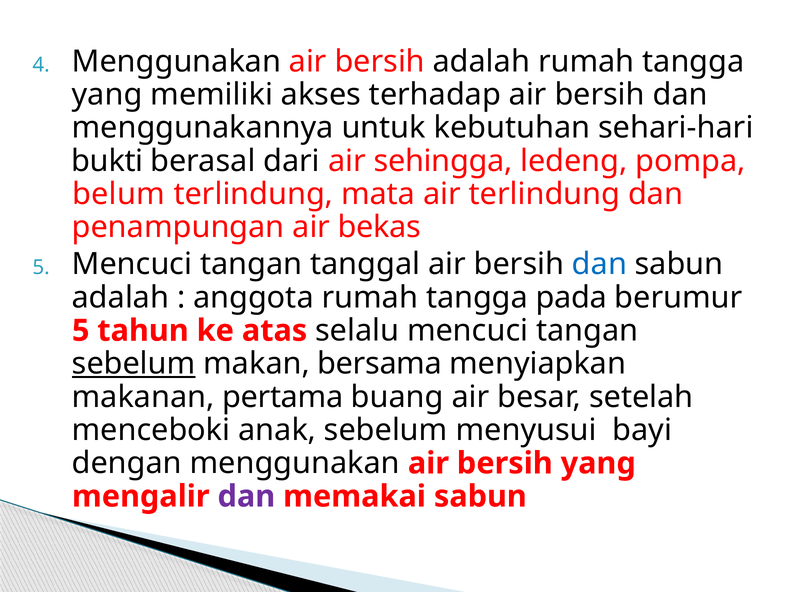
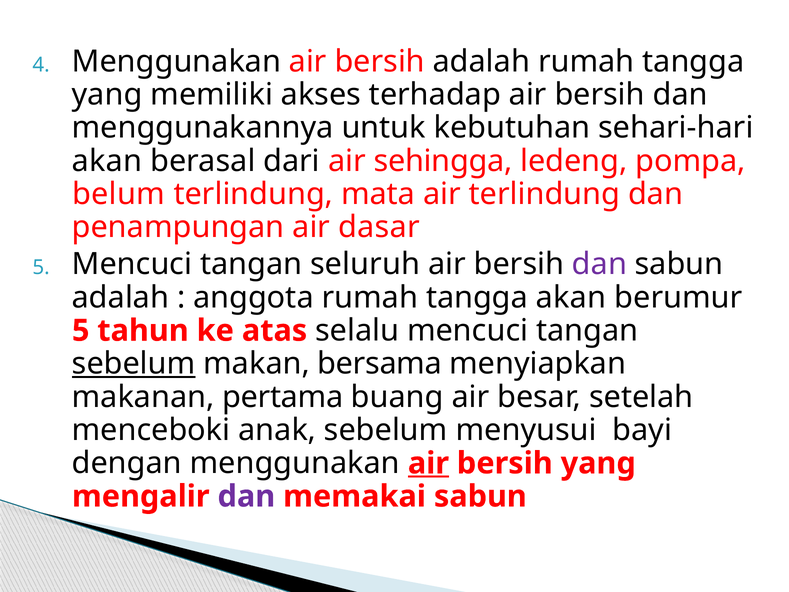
bukti: bukti -> akan (107, 161)
bekas: bekas -> dasar (379, 227)
tanggal: tanggal -> seluruh (365, 264)
dan colour: blue -> purple (599, 264)
tangga pada: pada -> akan (571, 297)
air underline: none -> present (428, 463)
